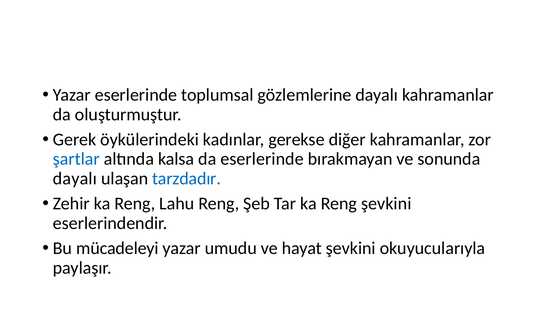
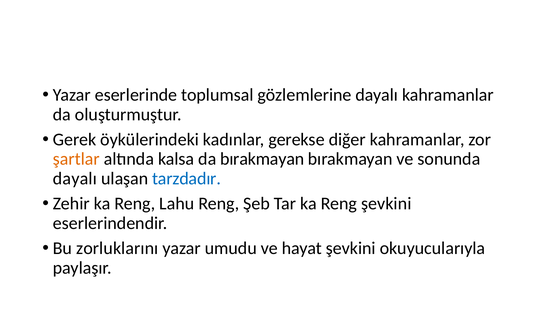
şartlar colour: blue -> orange (76, 159)
da eserlerinde: eserlerinde -> bırakmayan (262, 159)
mücadeleyi: mücadeleyi -> zorluklarını (117, 249)
